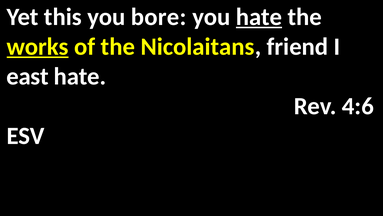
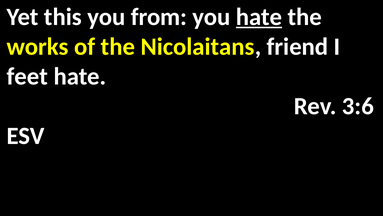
bore: bore -> from (159, 17)
works underline: present -> none (38, 46)
east: east -> feet (27, 76)
4:6: 4:6 -> 3:6 (358, 106)
